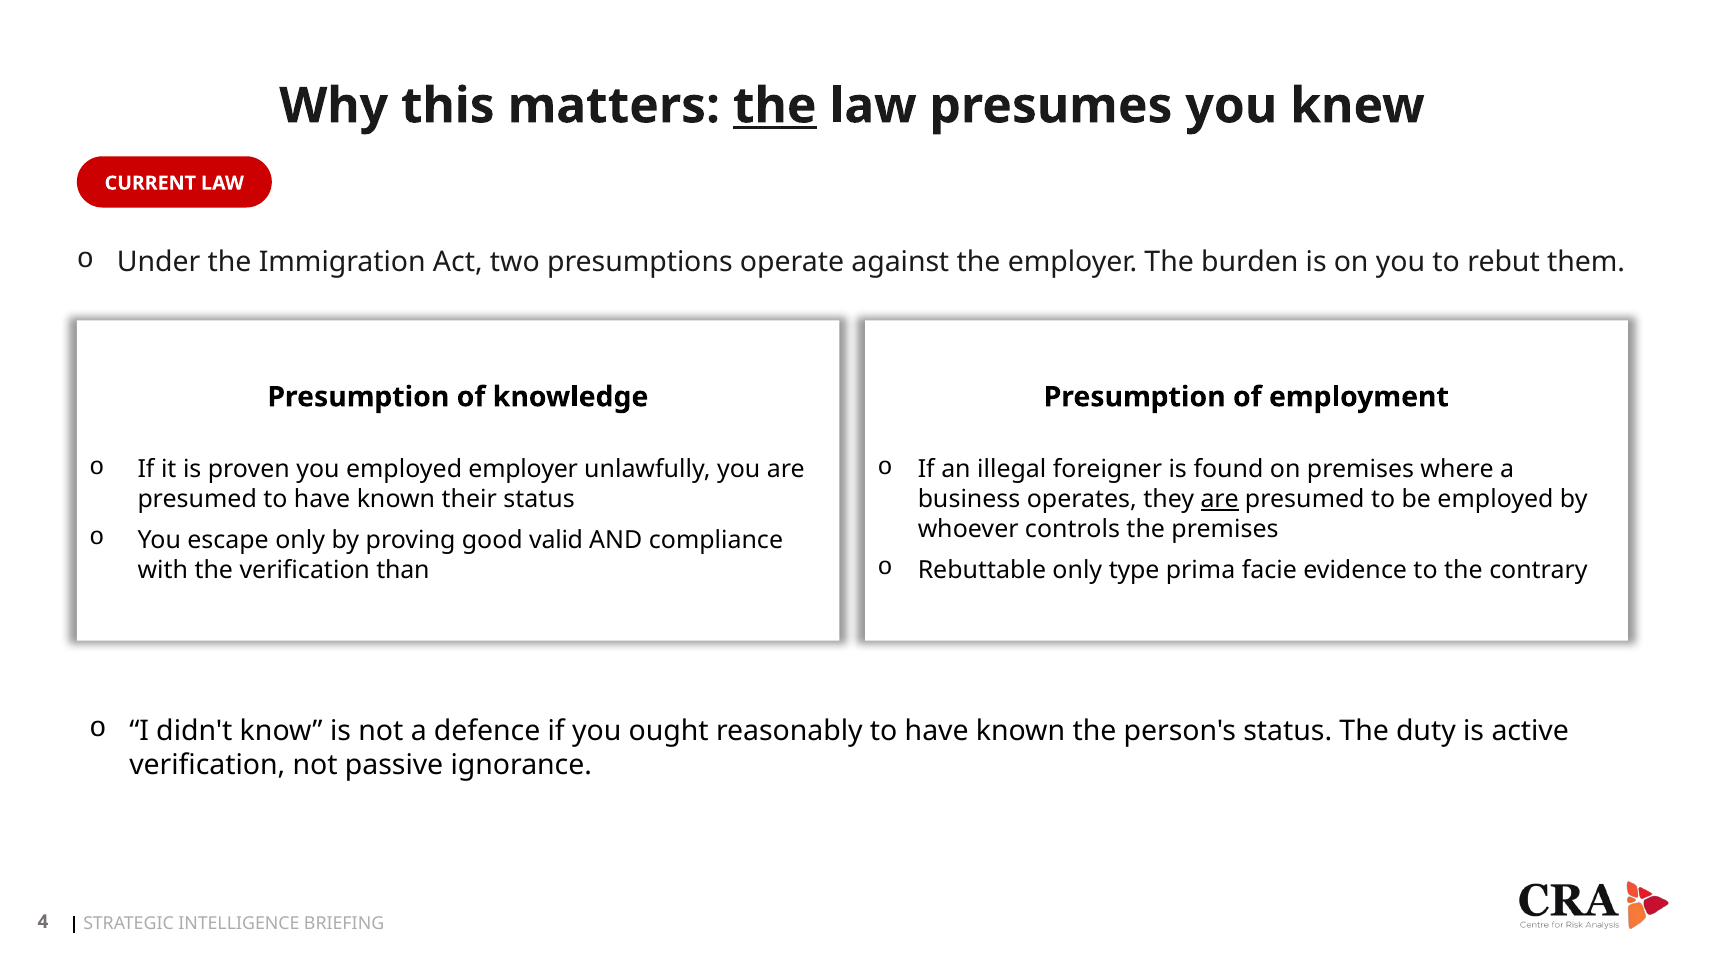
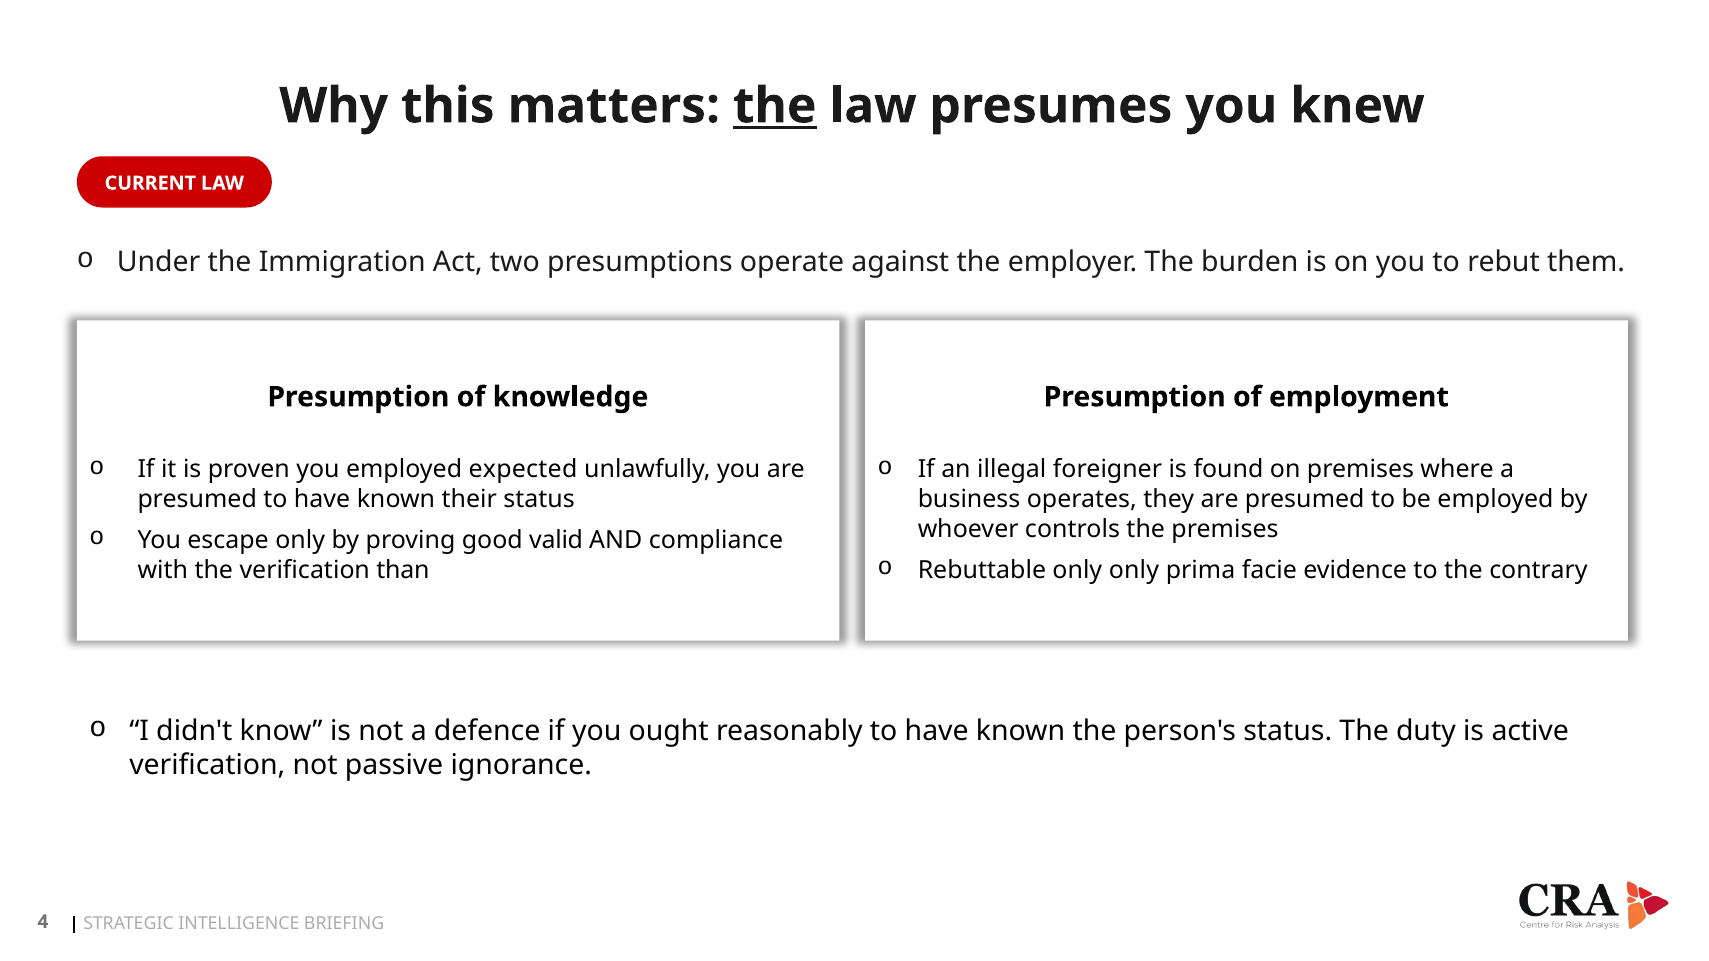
employed employer: employer -> expected (523, 469)
are underline: present -> none (1220, 499)
only type: type -> only (1134, 570)
